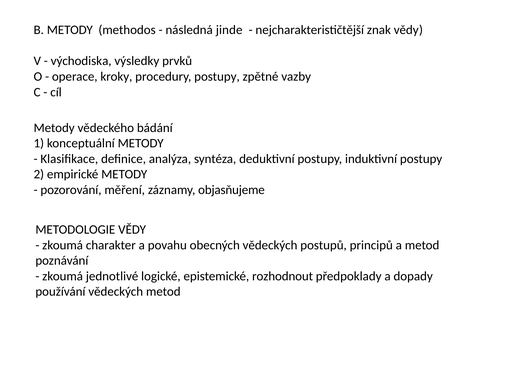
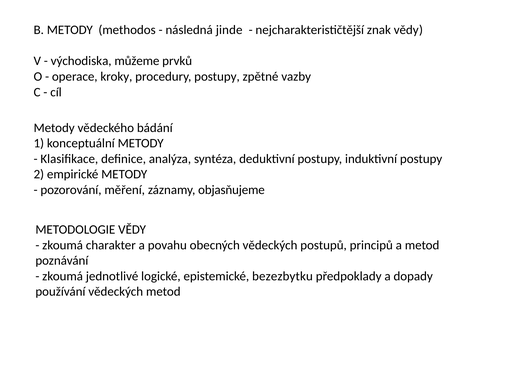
výsledky: výsledky -> můžeme (137, 61)
rozhodnout: rozhodnout -> bezezbytku (282, 277)
